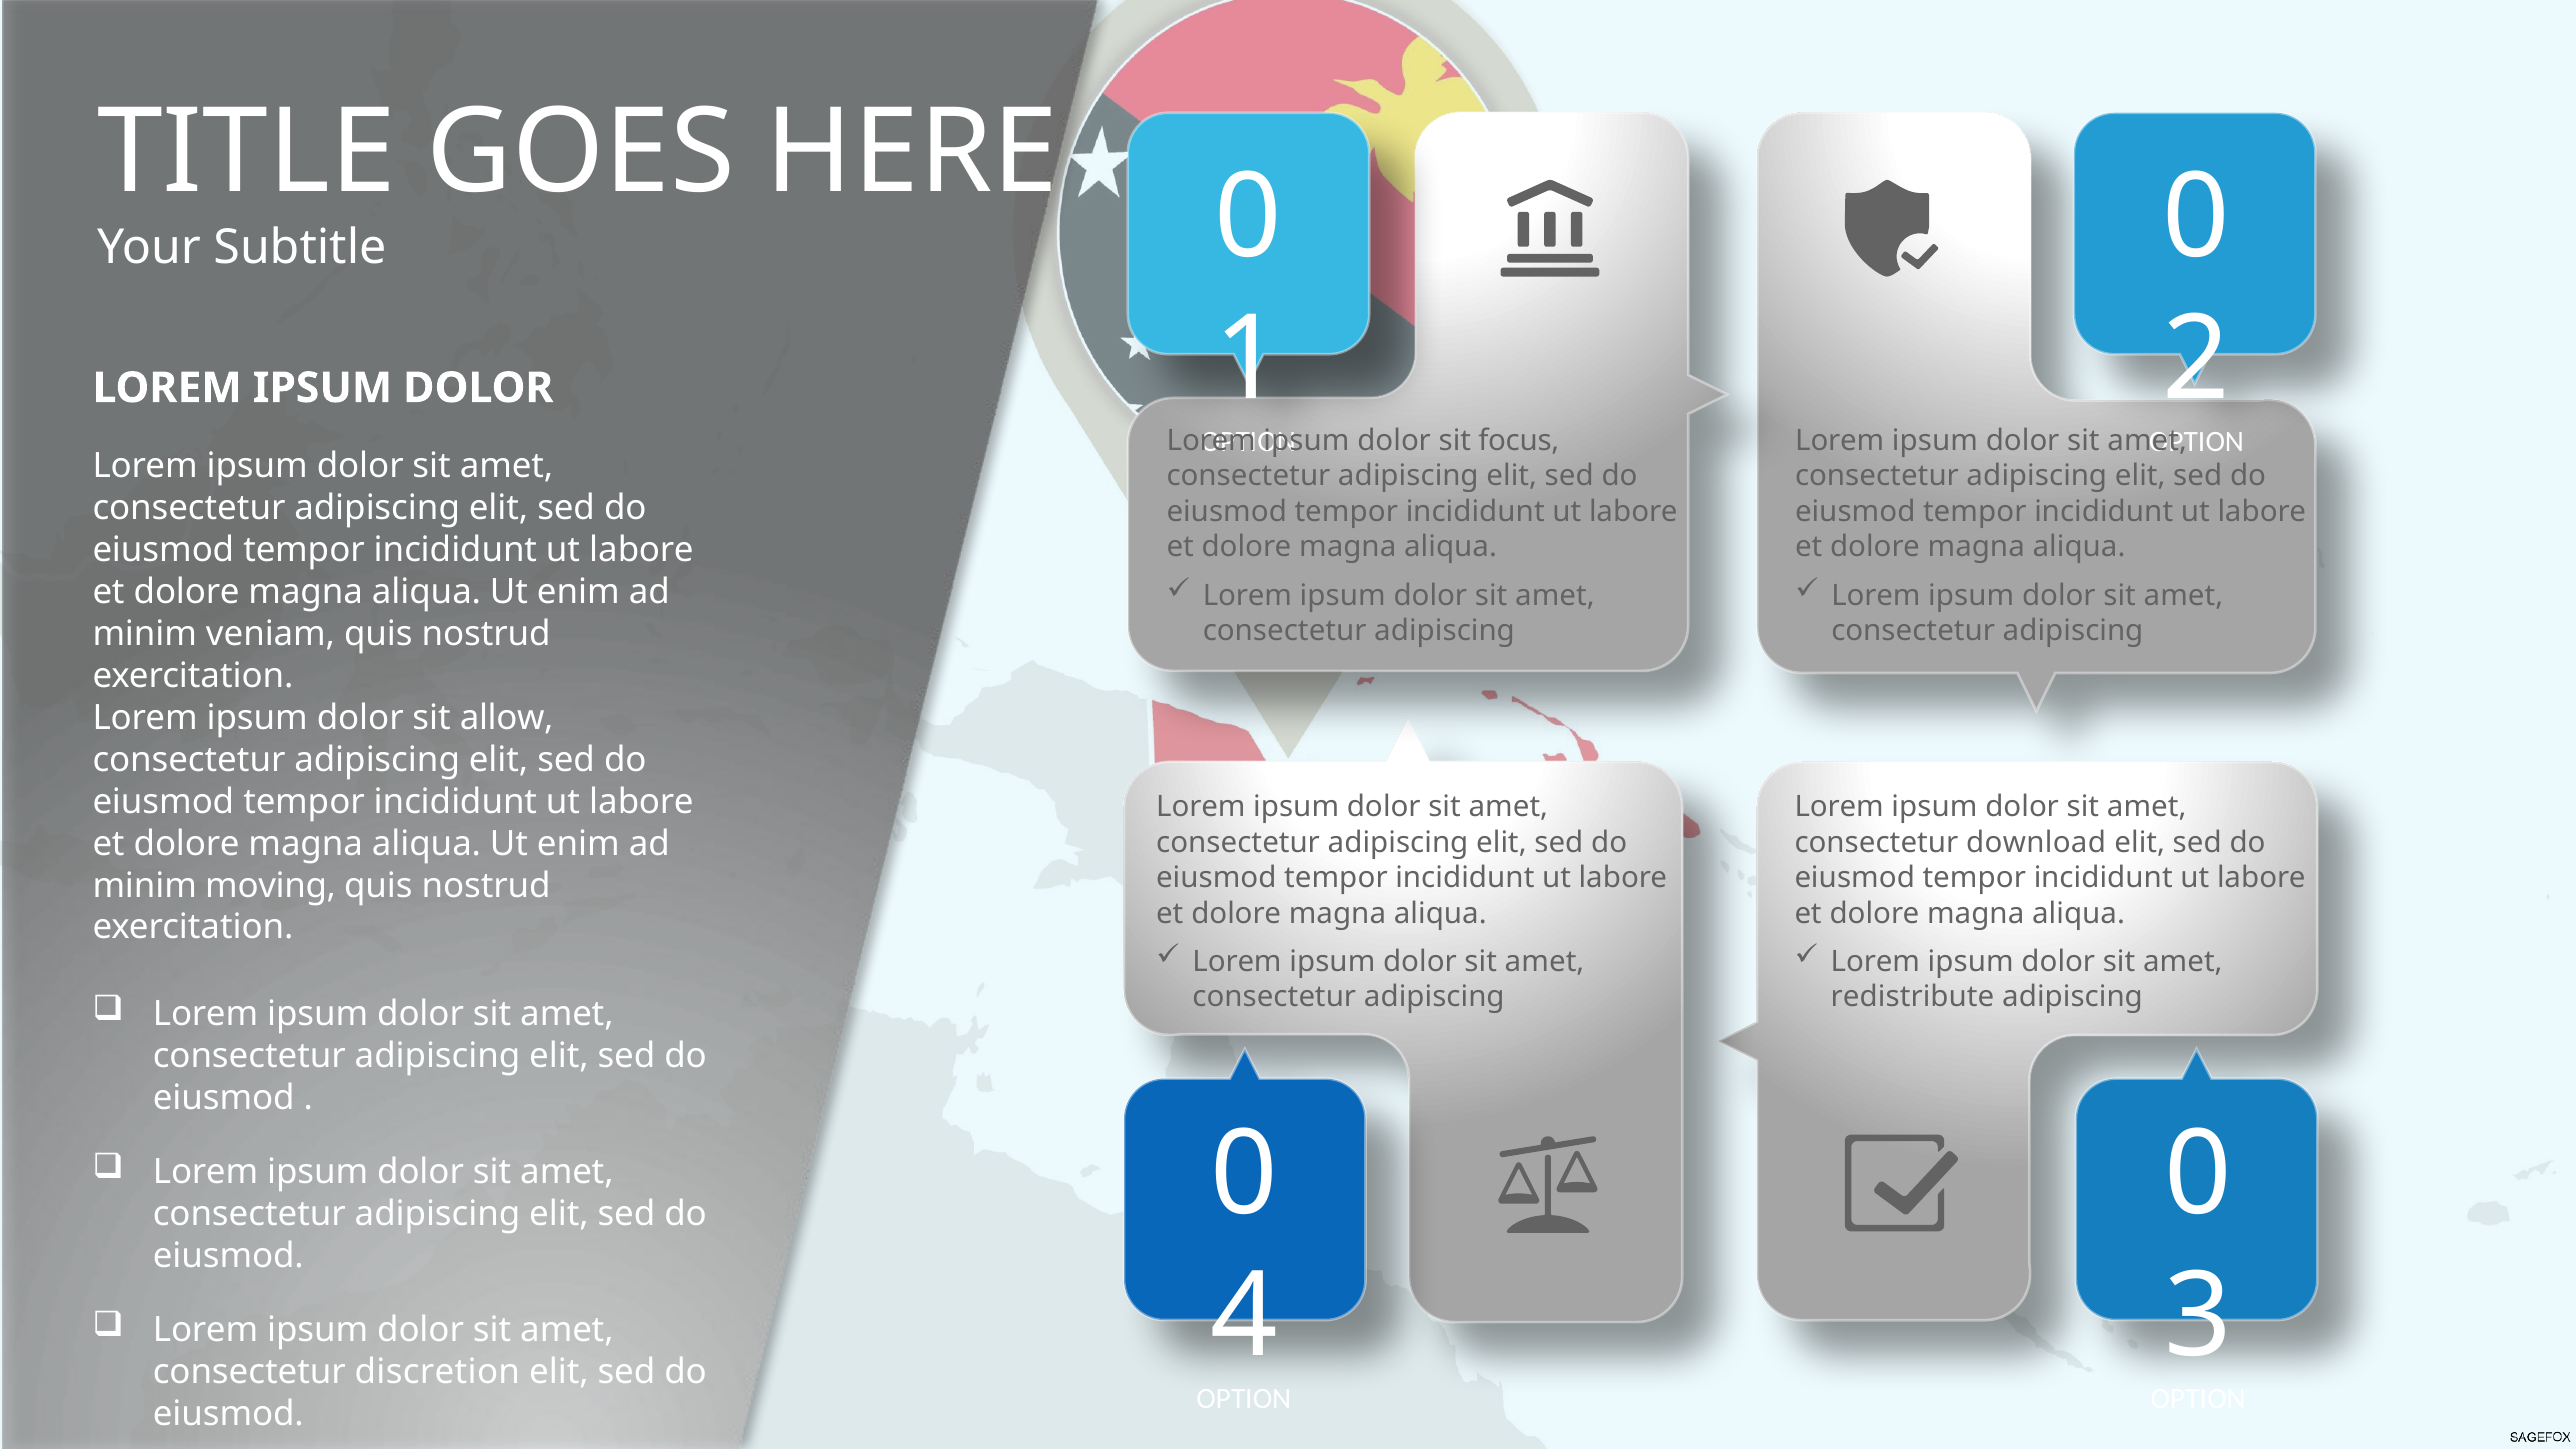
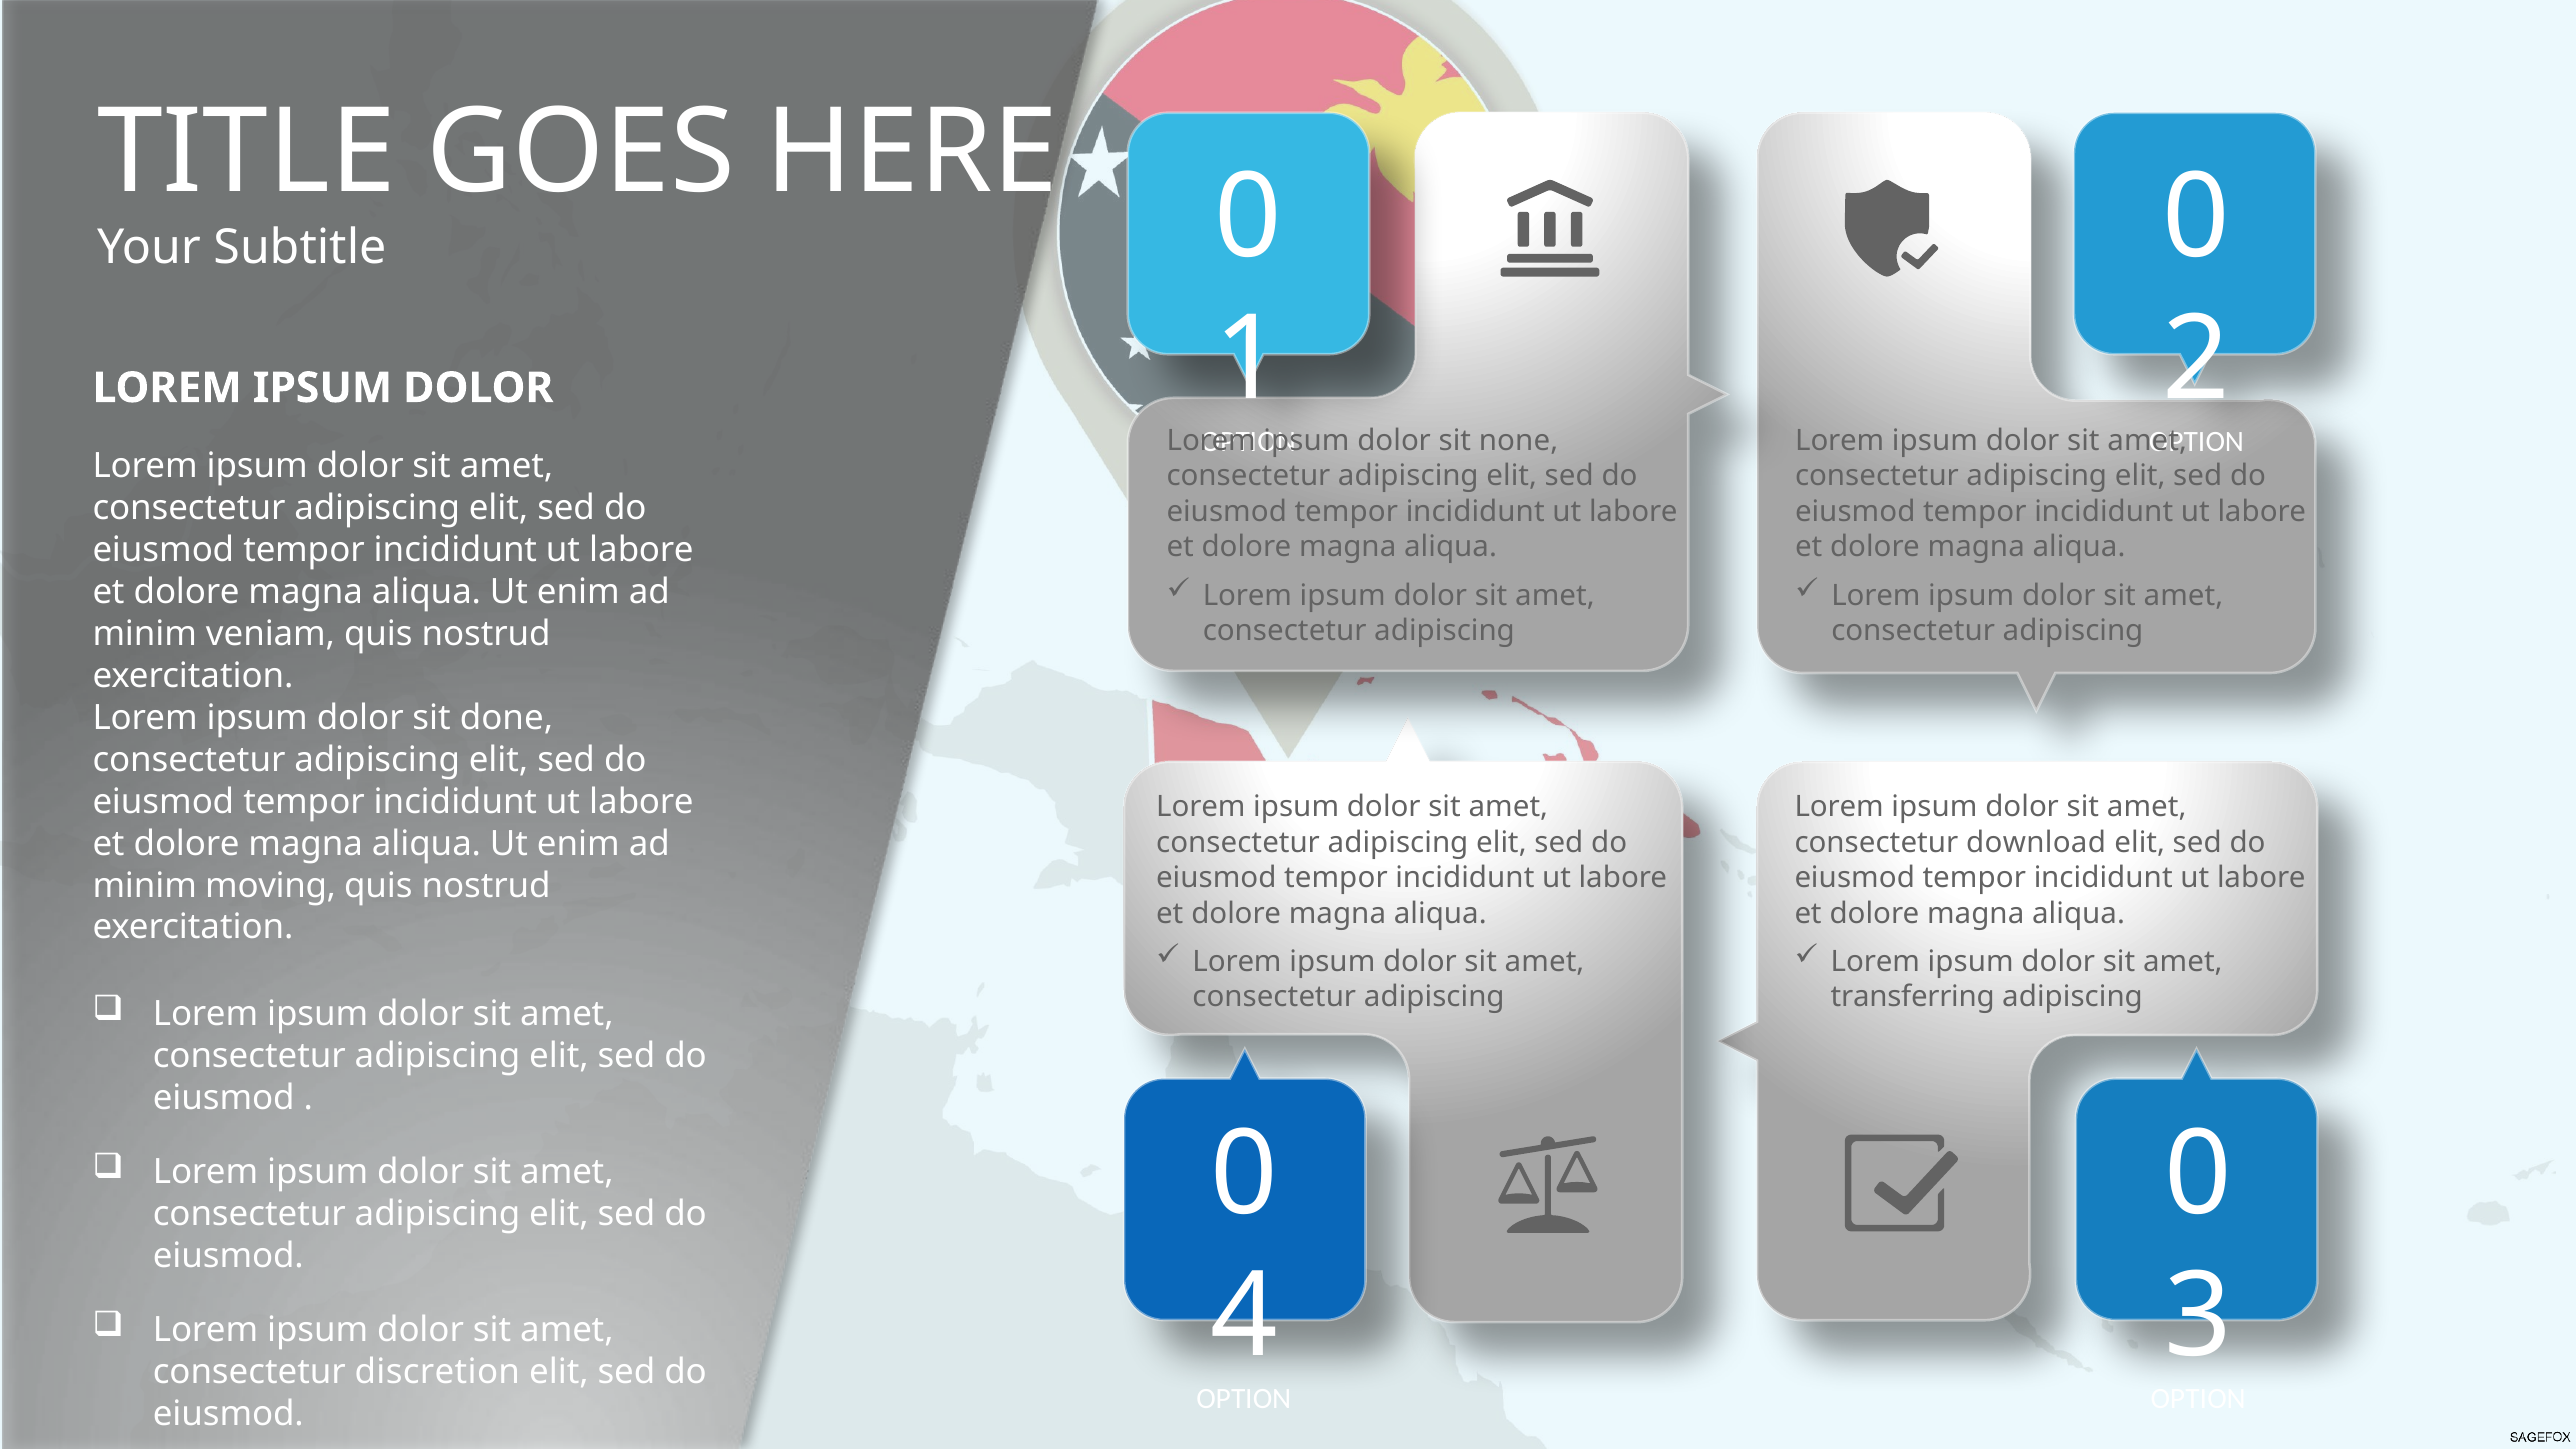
focus: focus -> none (1519, 441)
allow: allow -> done (506, 718)
redistribute: redistribute -> transferring (1913, 997)
